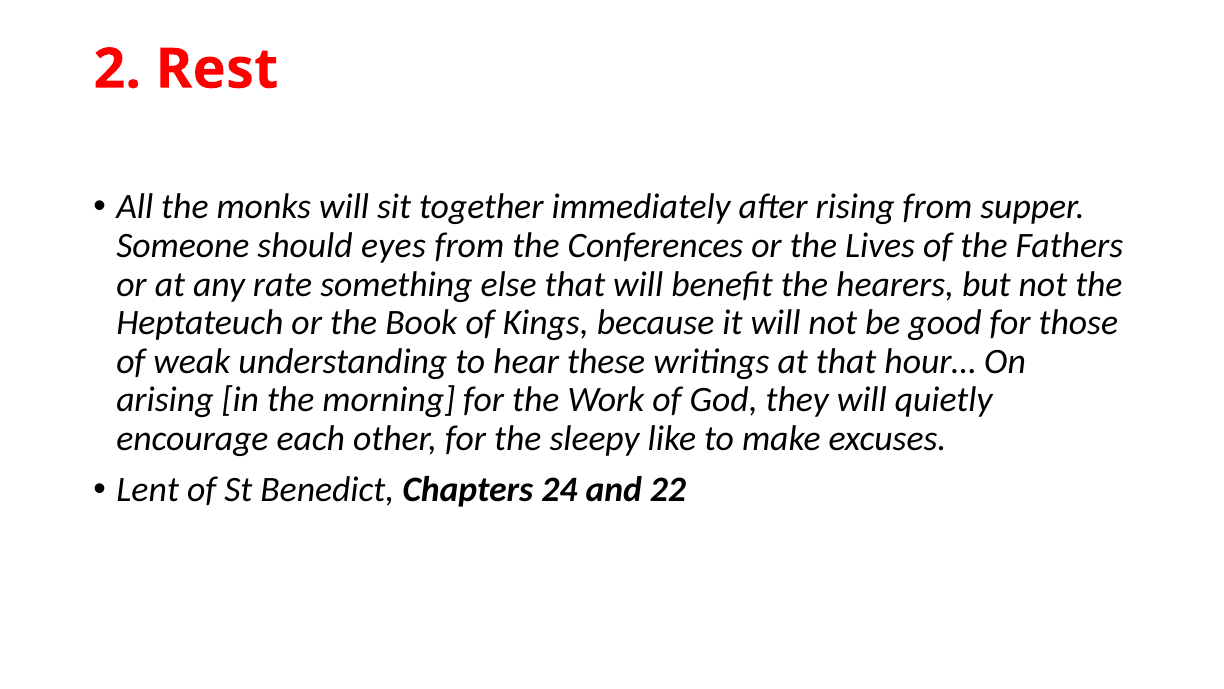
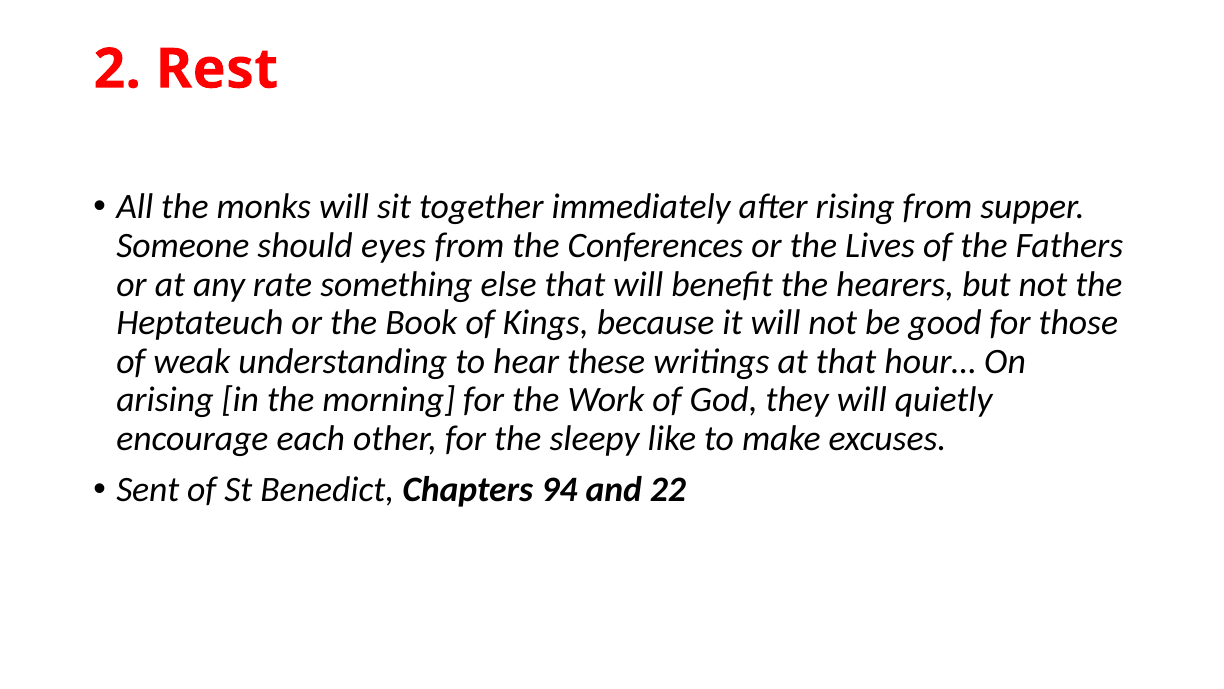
Lent: Lent -> Sent (148, 490)
24: 24 -> 94 (559, 490)
